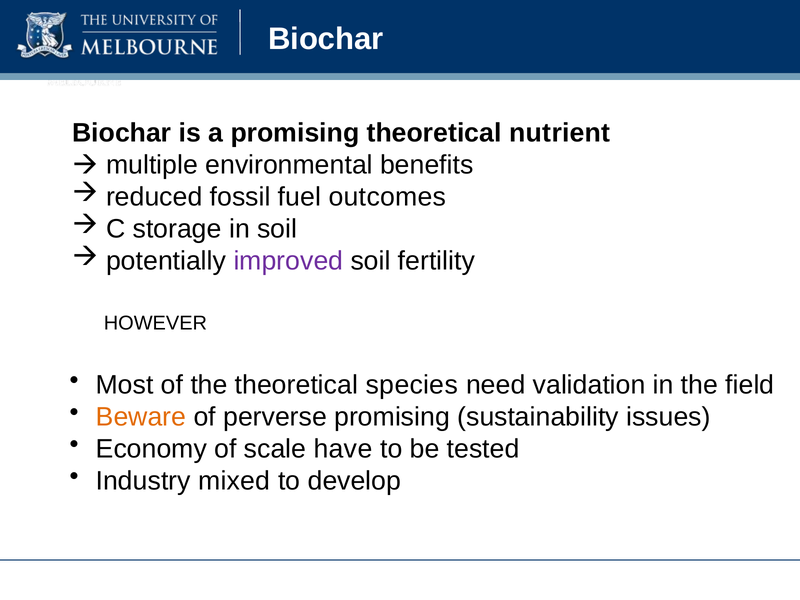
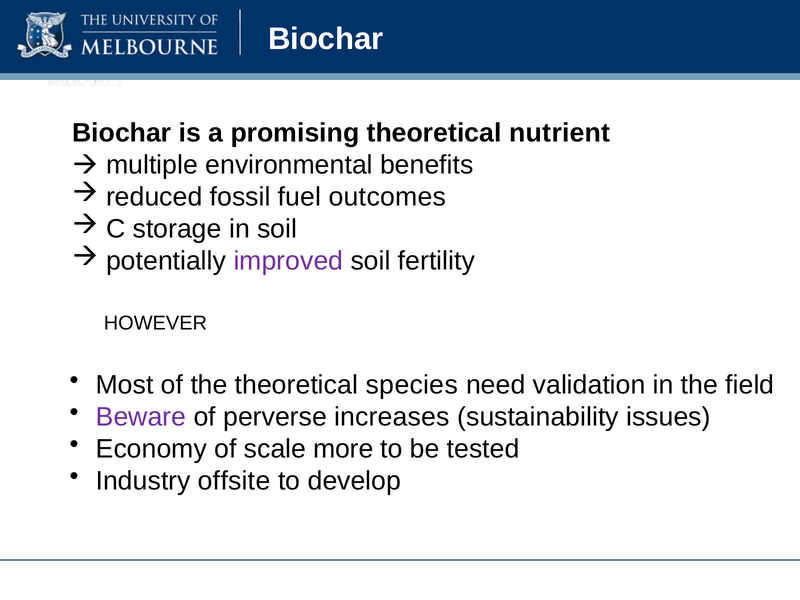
Beware colour: orange -> purple (141, 417)
perverse promising: promising -> increases (392, 417)
have: have -> more (343, 449)
mixed: mixed -> offsite (234, 481)
